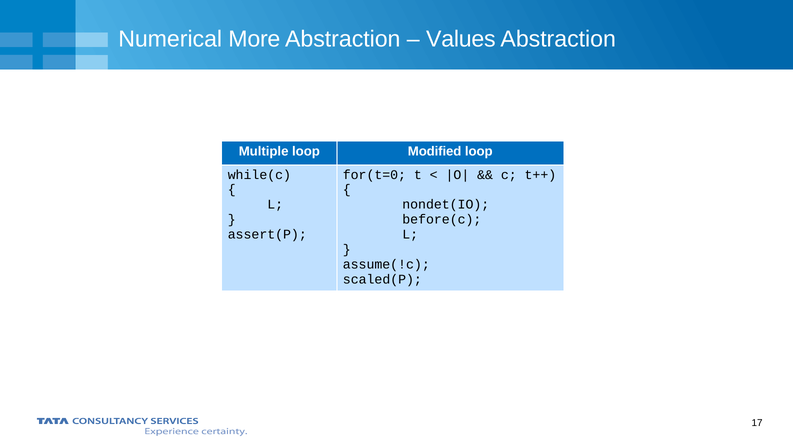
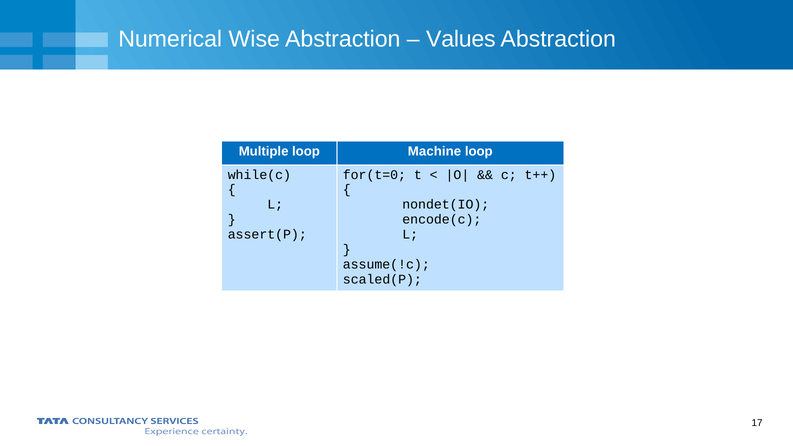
More: More -> Wise (254, 39)
Modified: Modified -> Machine (435, 151)
before(c: before(c -> encode(c (442, 220)
